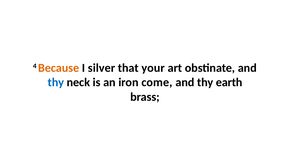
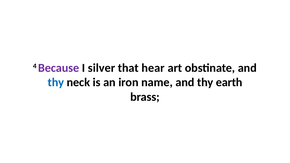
Because colour: orange -> purple (59, 68)
your: your -> hear (153, 68)
come: come -> name (157, 82)
